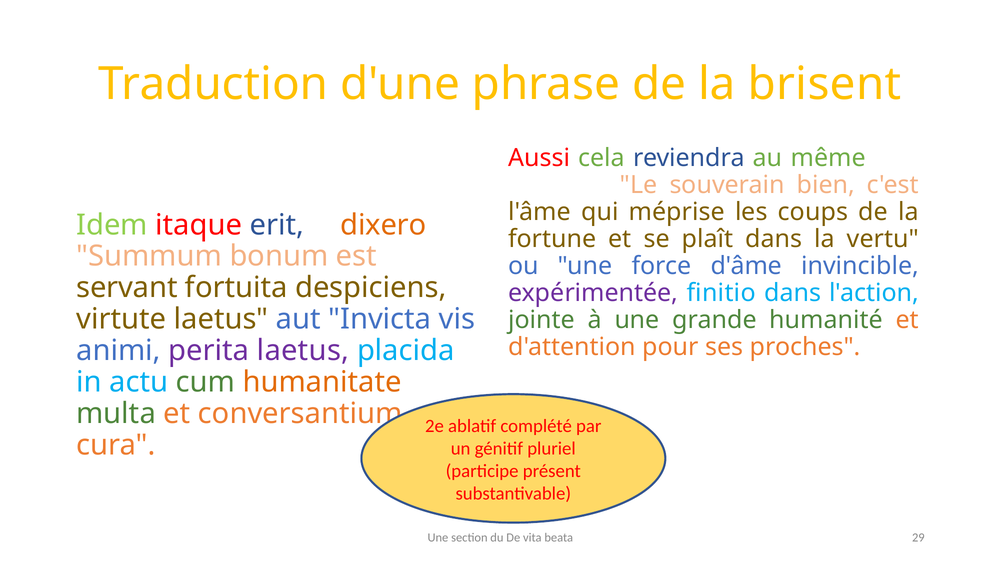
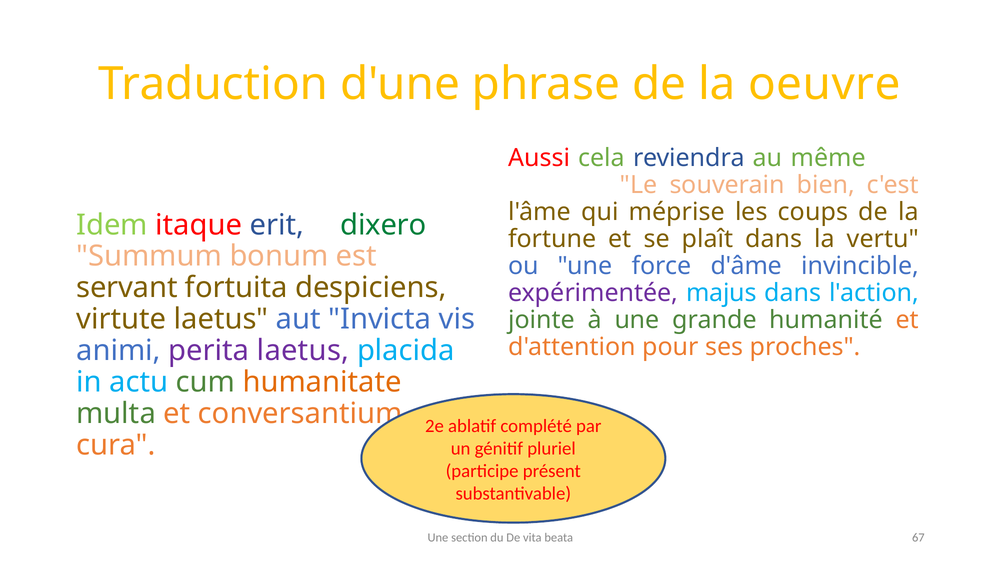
brisent: brisent -> oeuvre (824, 84)
dixero colour: orange -> green (383, 225)
finitio: finitio -> majus (721, 293)
29: 29 -> 67 (918, 538)
